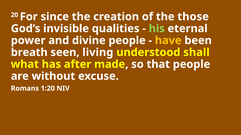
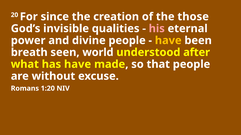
his colour: light green -> pink (157, 29)
living: living -> world (98, 53)
shall: shall -> after (197, 53)
has after: after -> have (78, 64)
